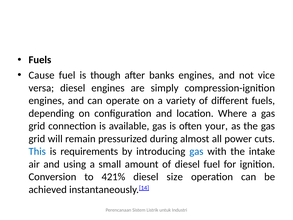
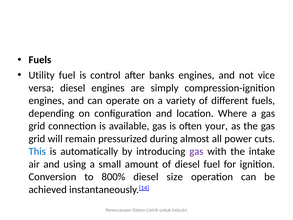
Cause: Cause -> Utility (42, 75)
though: though -> control (105, 75)
requirements: requirements -> automatically (89, 151)
gas colour: blue -> purple (196, 151)
421%: 421% -> 800% (113, 177)
